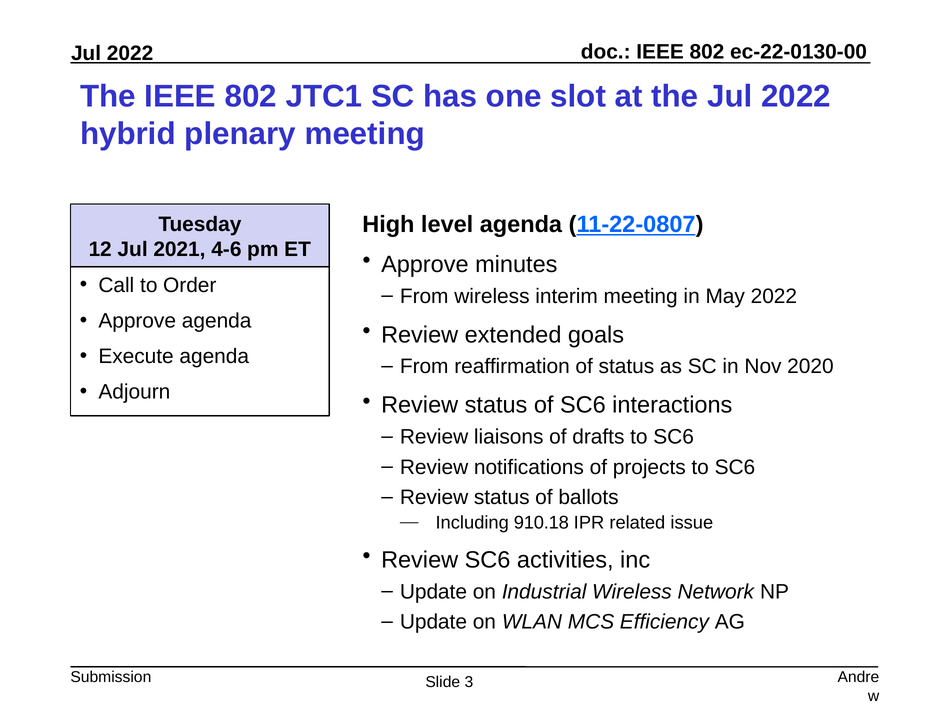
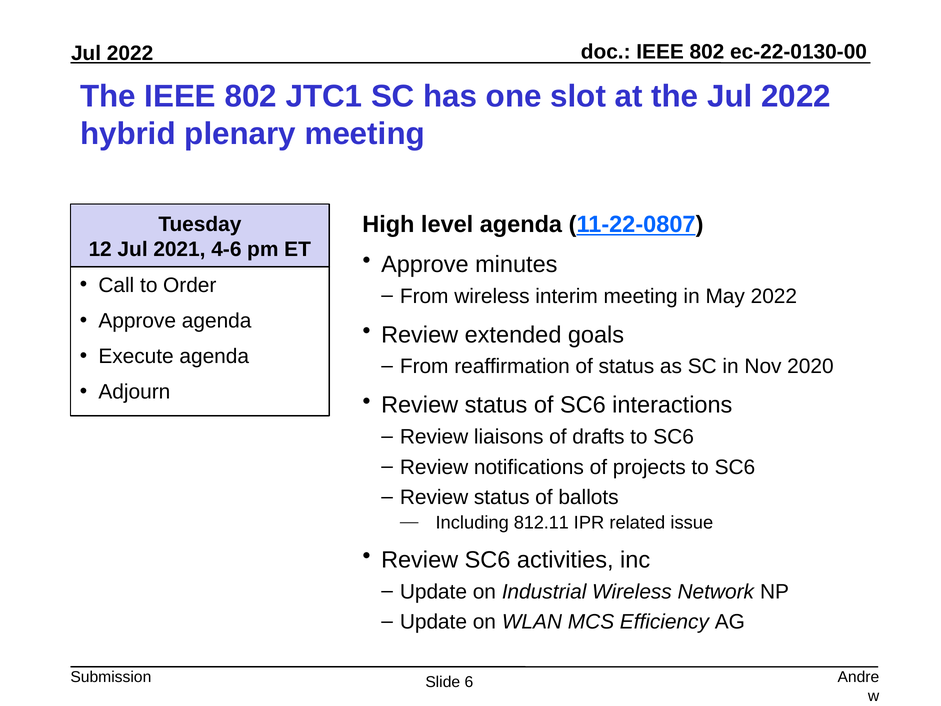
910.18: 910.18 -> 812.11 (541, 522)
3: 3 -> 6 (469, 682)
